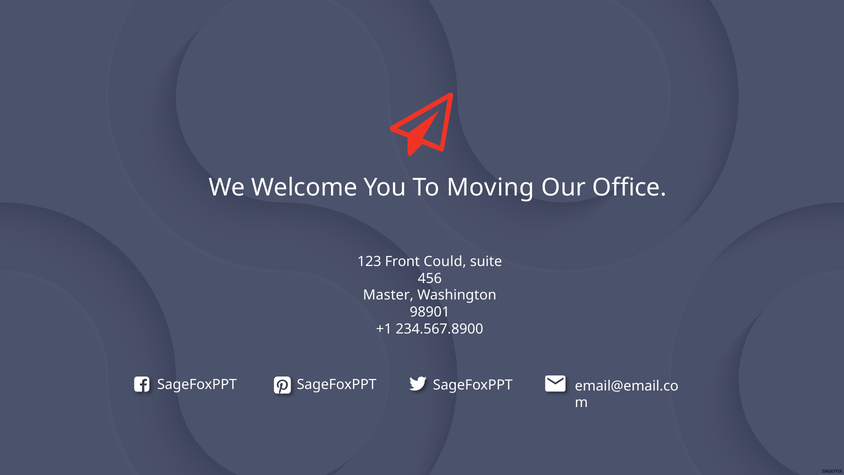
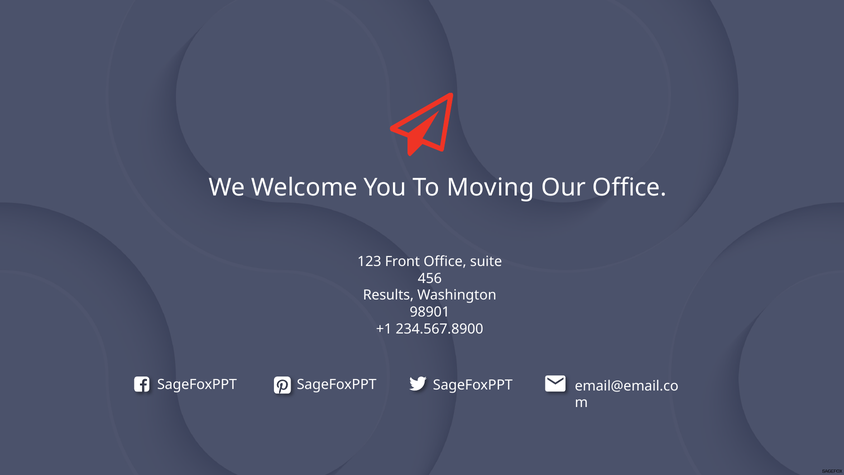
Front Could: Could -> Office (445, 261)
Master: Master -> Results (388, 295)
